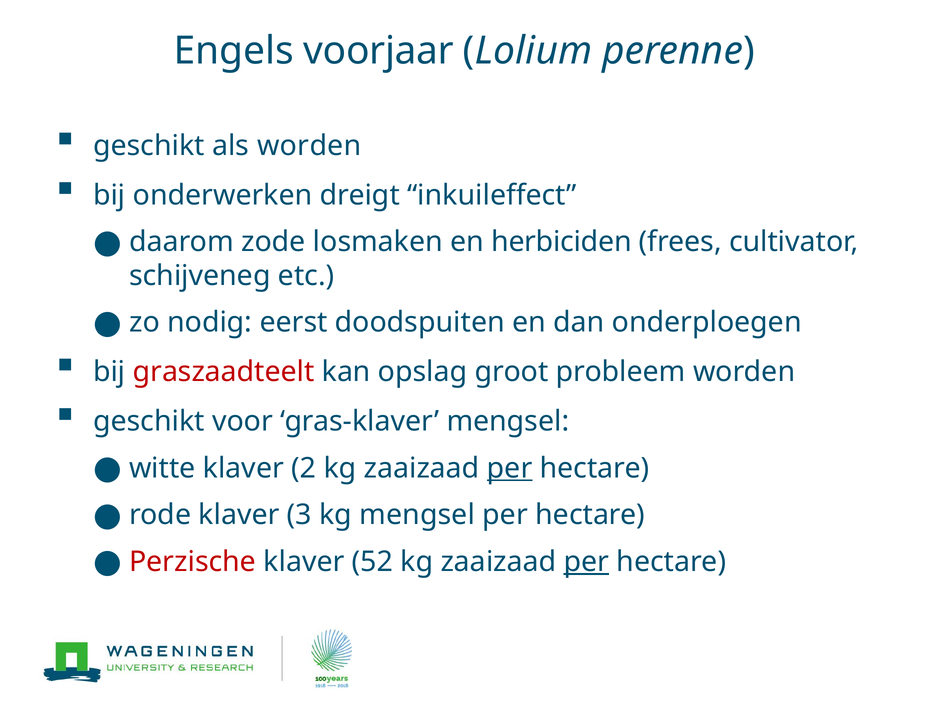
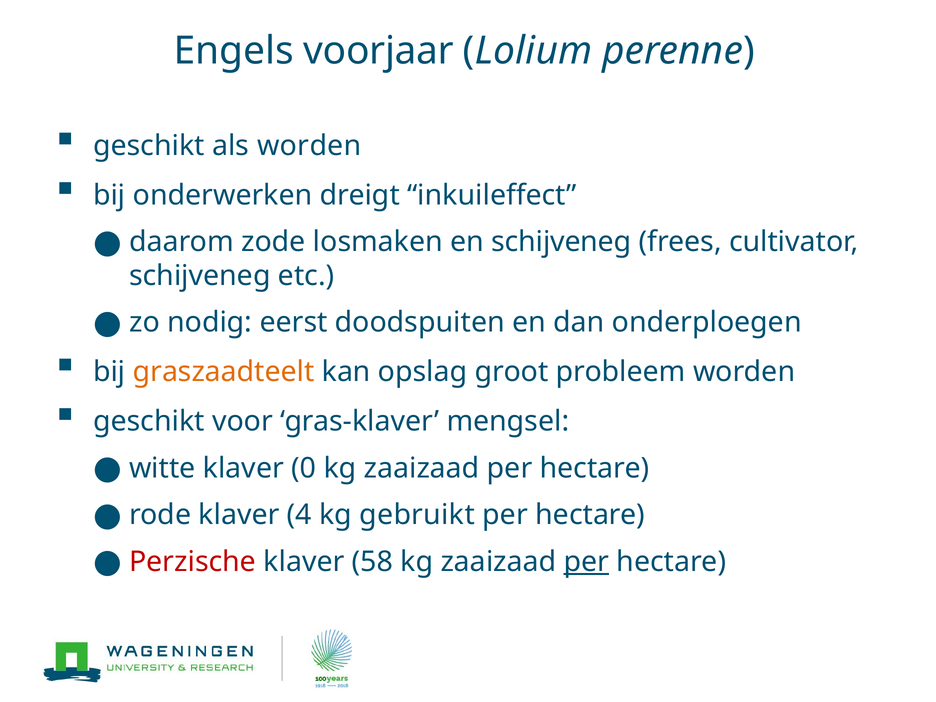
en herbiciden: herbiciden -> schijveneg (561, 242)
graszaadteelt colour: red -> orange (224, 372)
2: 2 -> 0 (304, 468)
per underline: present -> none (510, 468)
3: 3 -> 4 (299, 515)
kg mengsel: mengsel -> gebruikt (417, 515)
52: 52 -> 58 (372, 562)
